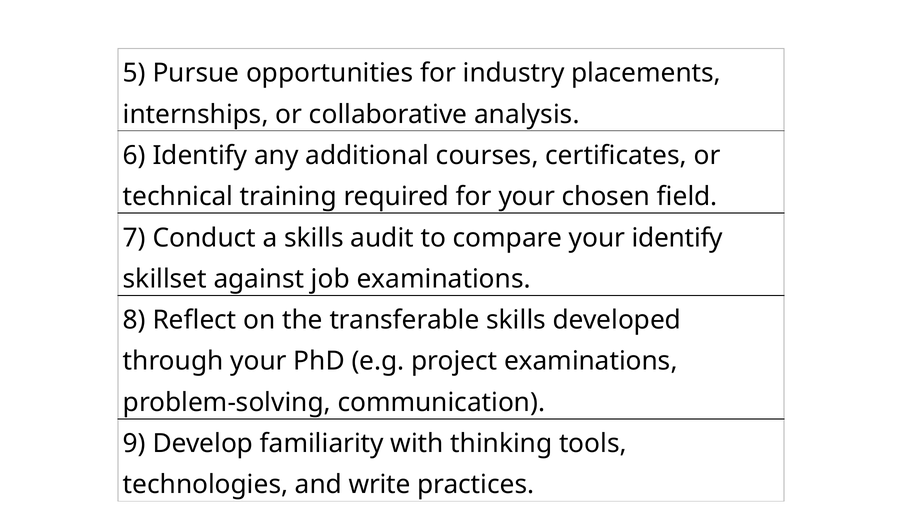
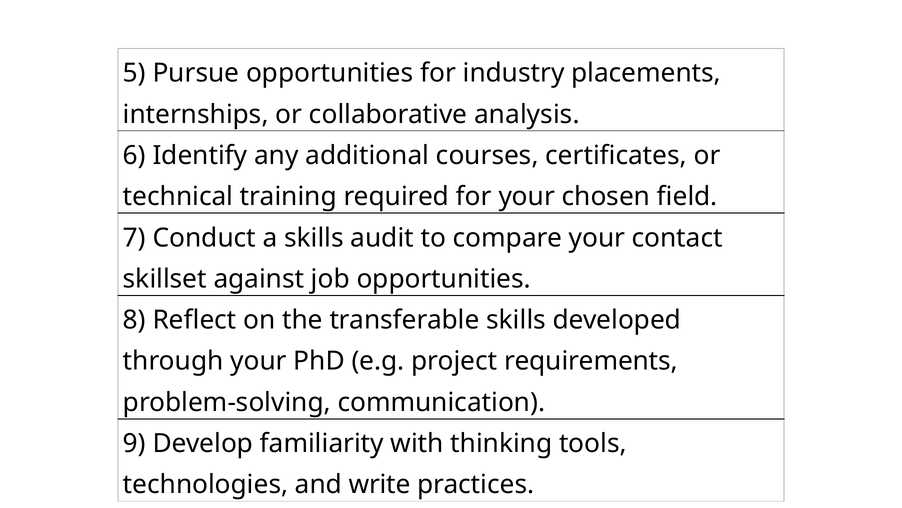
your identify: identify -> contact (677, 238)
job examinations: examinations -> opportunities (444, 279)
project examinations: examinations -> requirements (591, 361)
